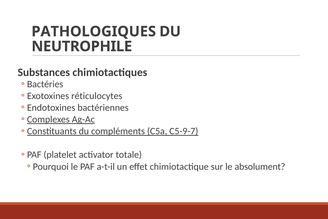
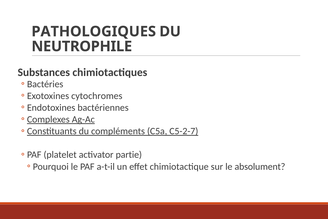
réticulocytes: réticulocytes -> cytochromes (97, 96)
C5-9-7: C5-9-7 -> C5-2-7 (184, 131)
totale: totale -> partie (129, 155)
